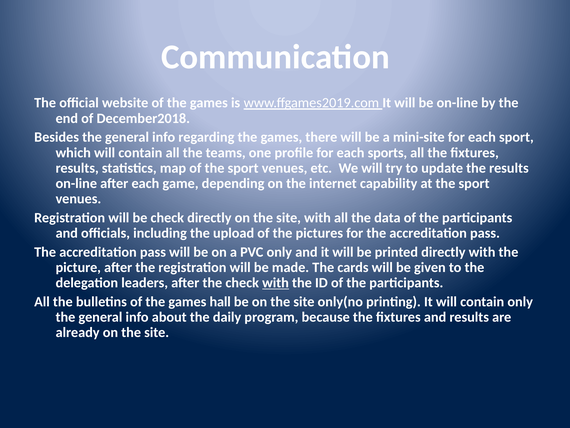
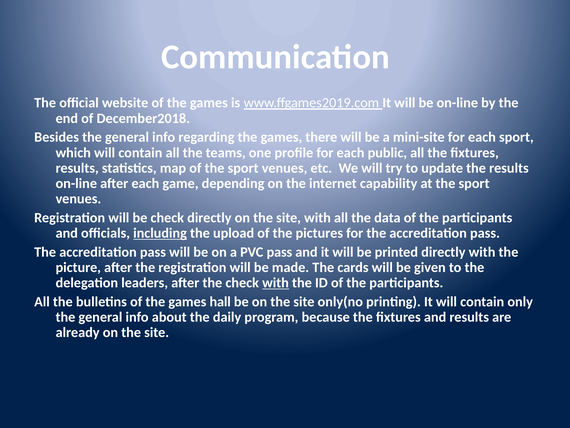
sports: sports -> public (387, 153)
including underline: none -> present (160, 233)
PVC only: only -> pass (279, 252)
